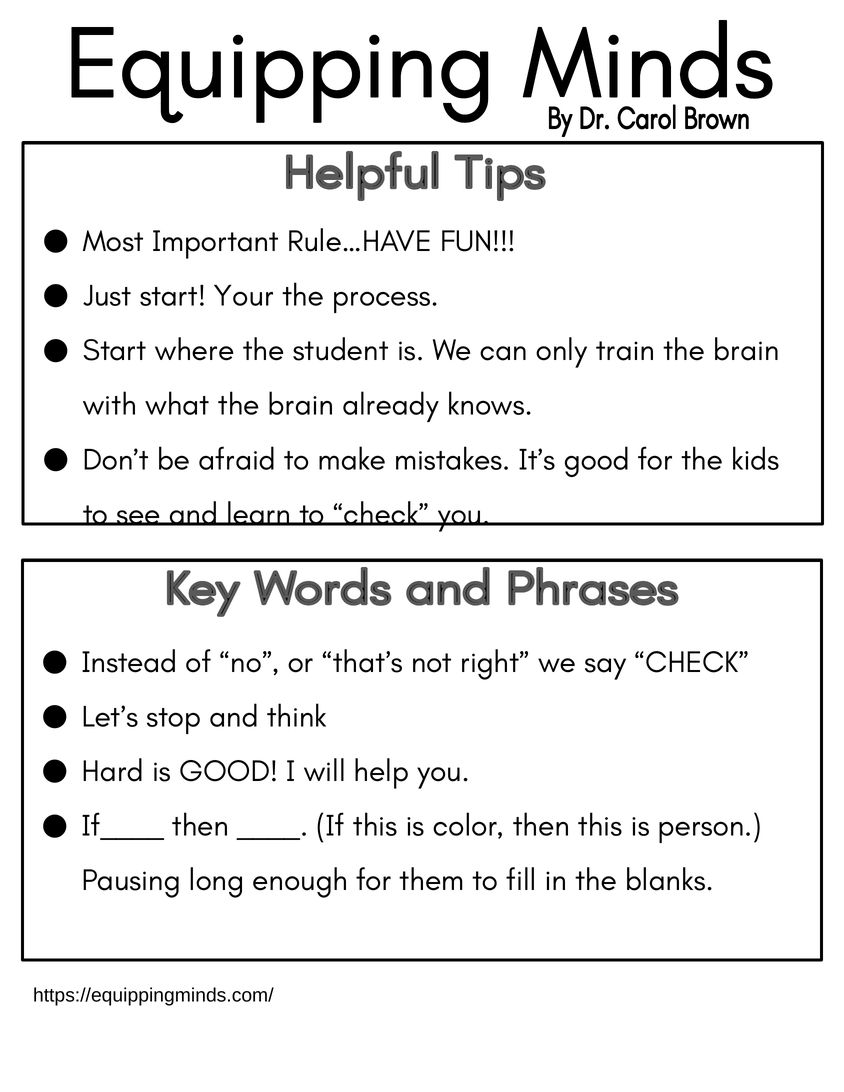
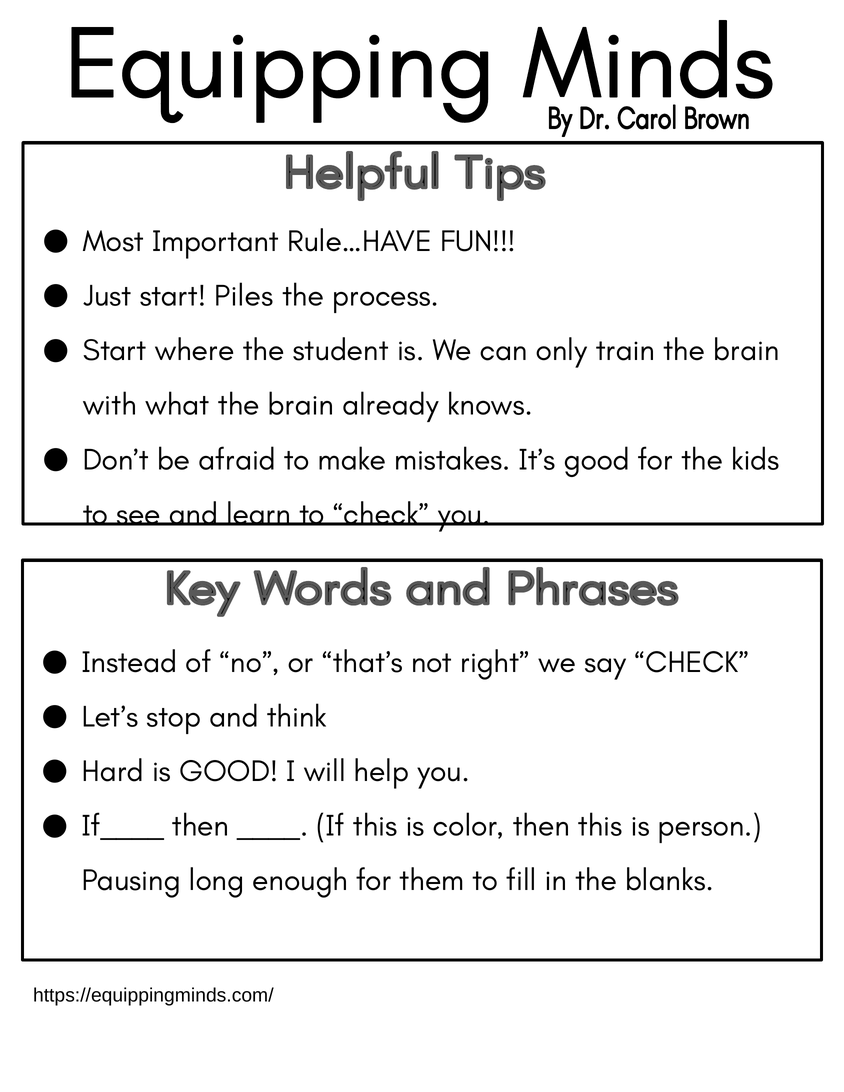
Your: Your -> Piles (244, 296)
